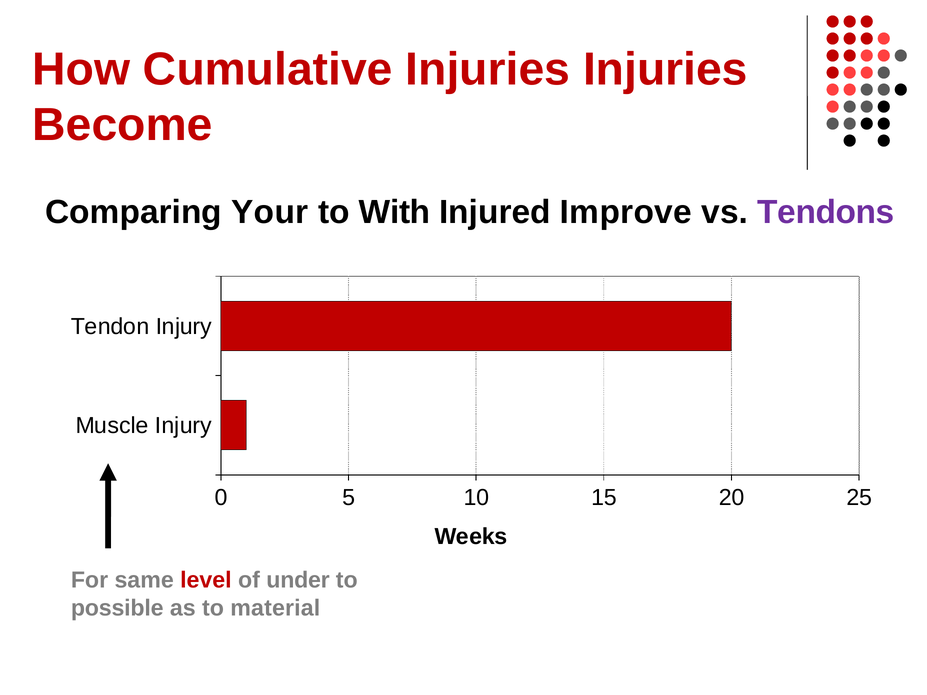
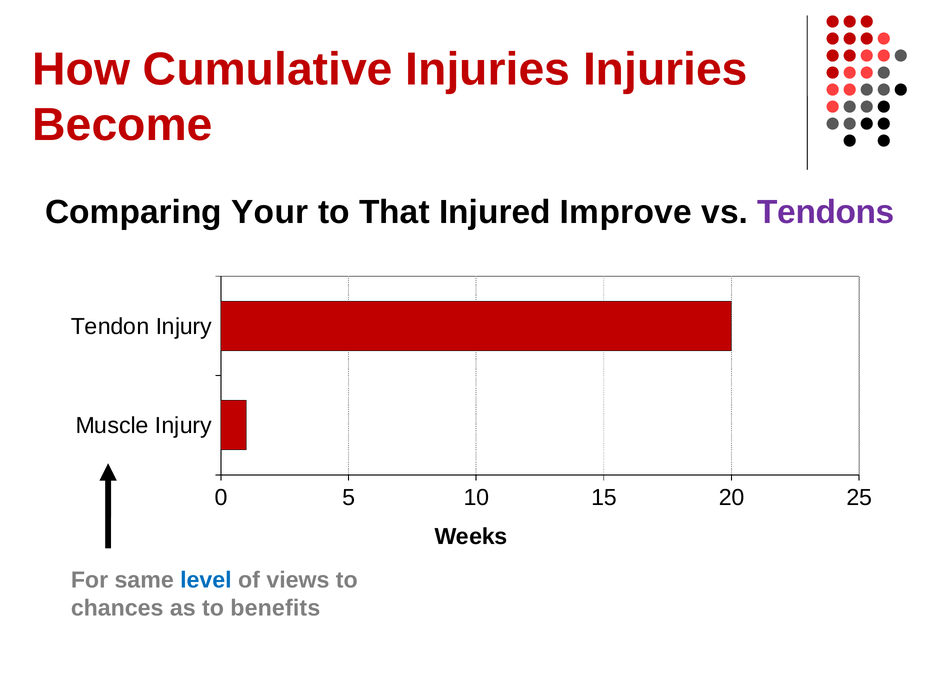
With: With -> That (394, 212)
level colour: red -> blue (206, 580)
under: under -> views (298, 580)
possible: possible -> chances (117, 608)
material: material -> benefits (275, 608)
